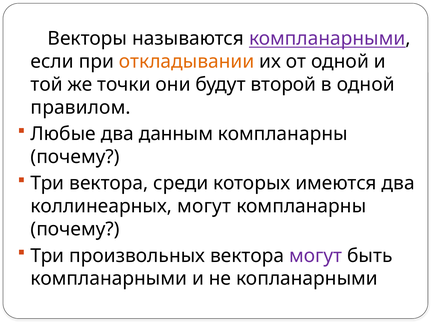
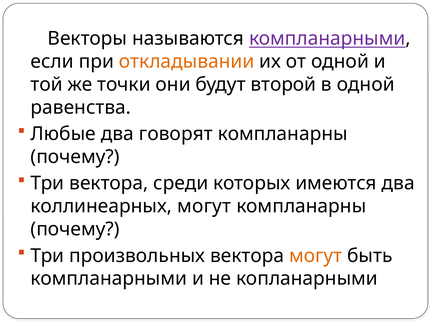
правилом: правилом -> равенства (81, 108)
данным: данным -> говорят (176, 134)
могут colour: purple -> orange (316, 256)
